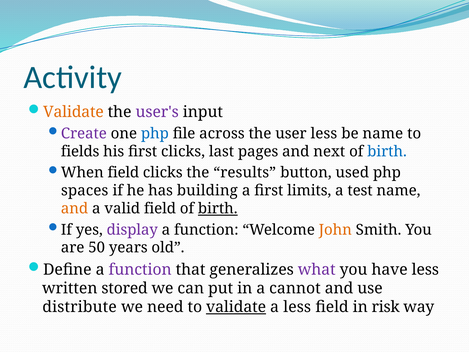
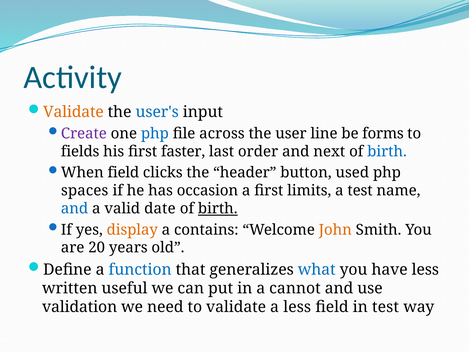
user's colour: purple -> blue (157, 112)
user less: less -> line (324, 133)
be name: name -> forms (383, 133)
first clicks: clicks -> faster (183, 151)
pages: pages -> order (258, 151)
results: results -> header (245, 173)
building: building -> occasion (207, 191)
and colour: orange -> blue (75, 208)
valid field: field -> date (160, 208)
display colour: purple -> orange (132, 230)
function: function -> contains (206, 230)
50: 50 -> 20 (97, 248)
function colour: purple -> blue (140, 269)
what colour: purple -> blue (317, 269)
stored: stored -> useful (124, 288)
distribute: distribute -> validation (80, 307)
validate underline: present -> none (236, 307)
in risk: risk -> test (385, 307)
